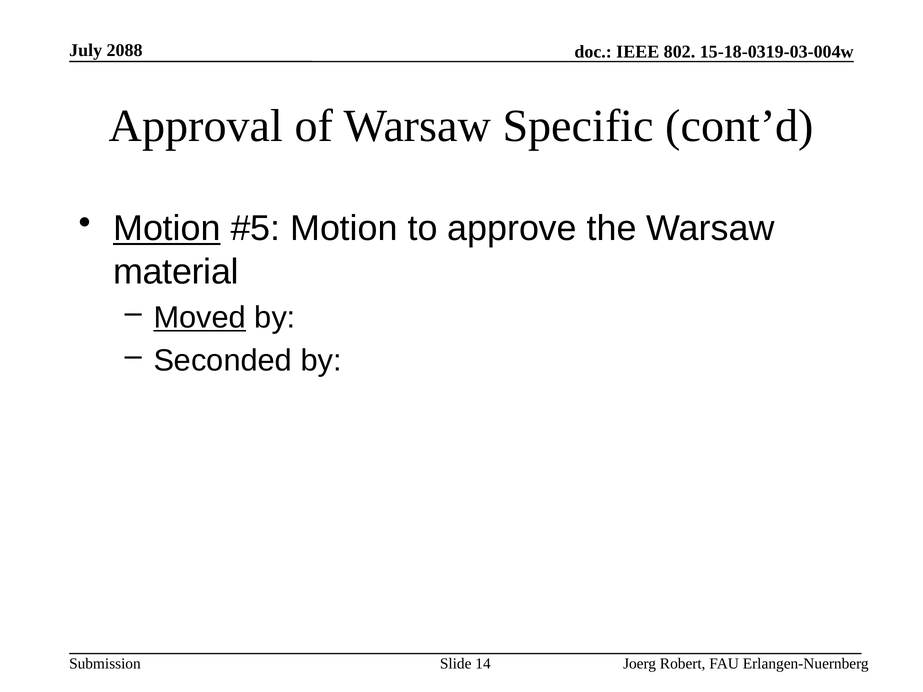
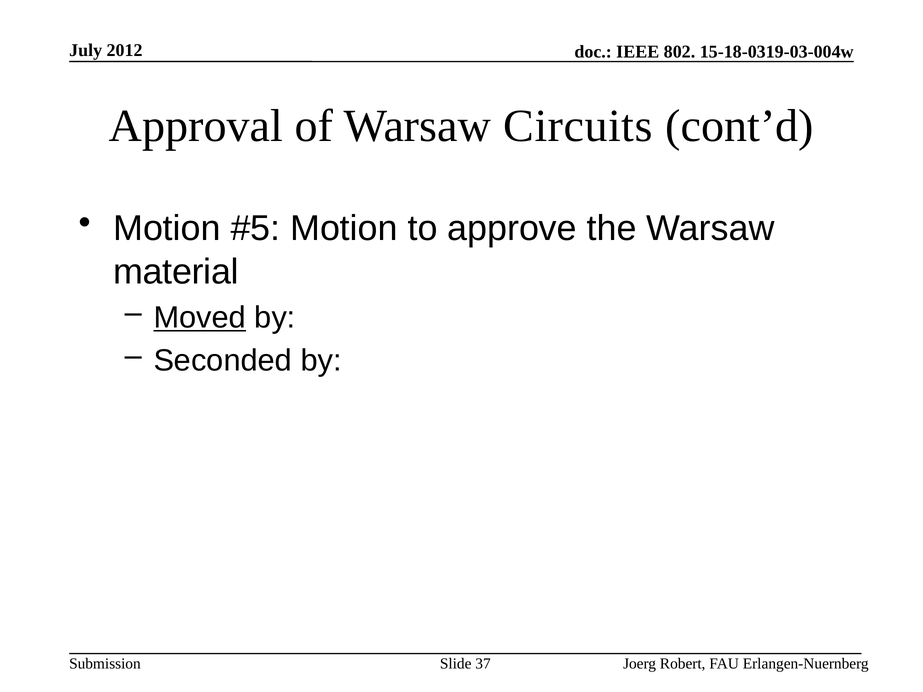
2088: 2088 -> 2012 (125, 50)
Specific: Specific -> Circuits (578, 126)
Motion underline: present -> none (167, 229)
14: 14 -> 37 (483, 664)
